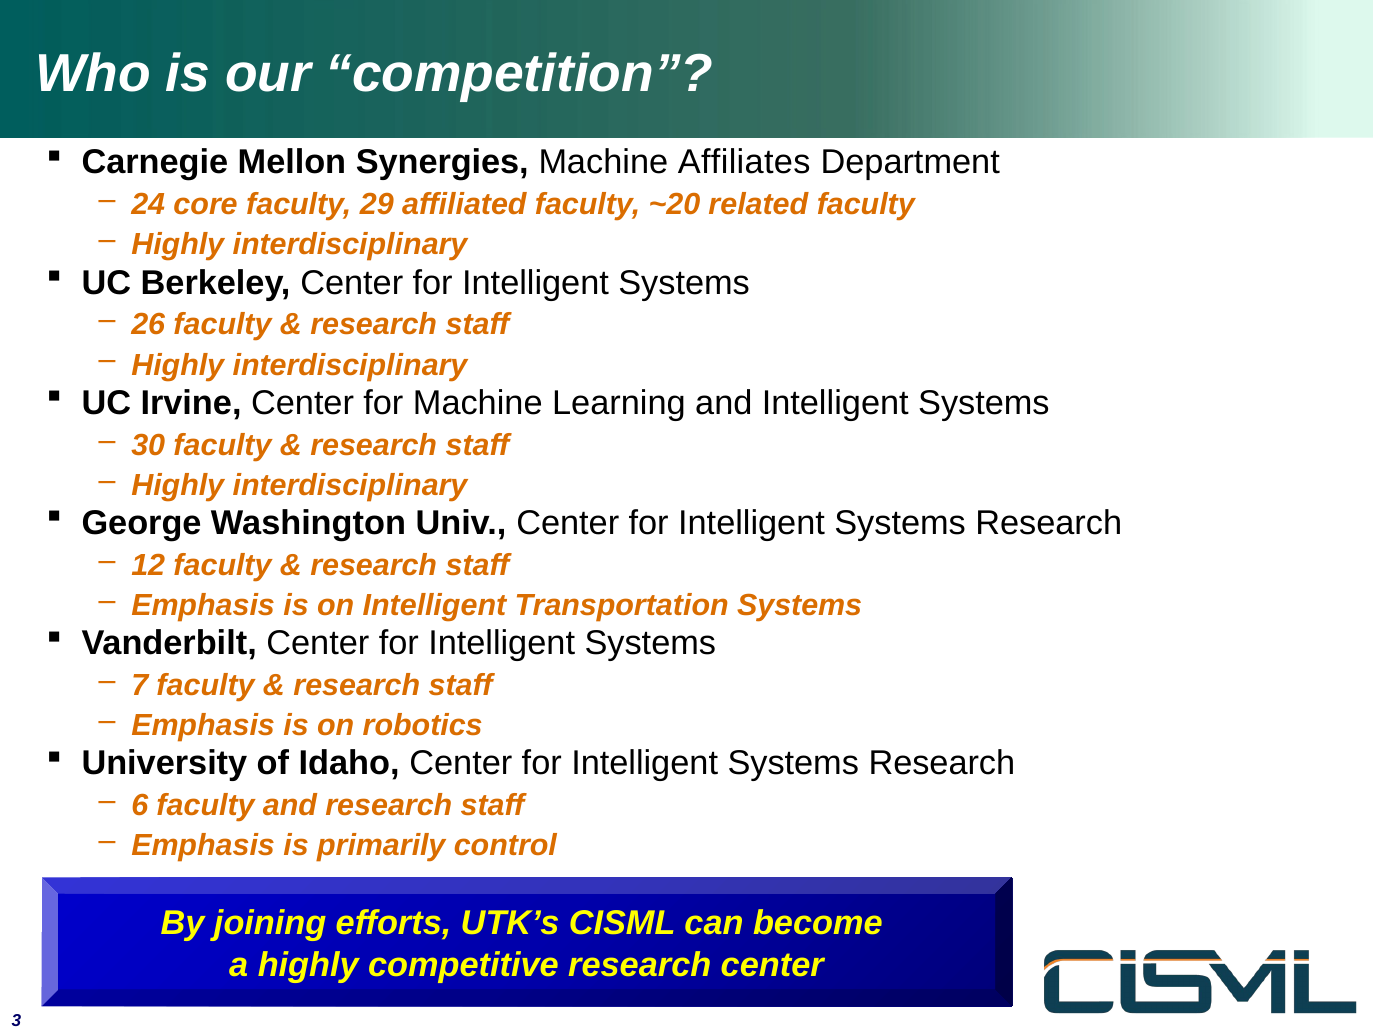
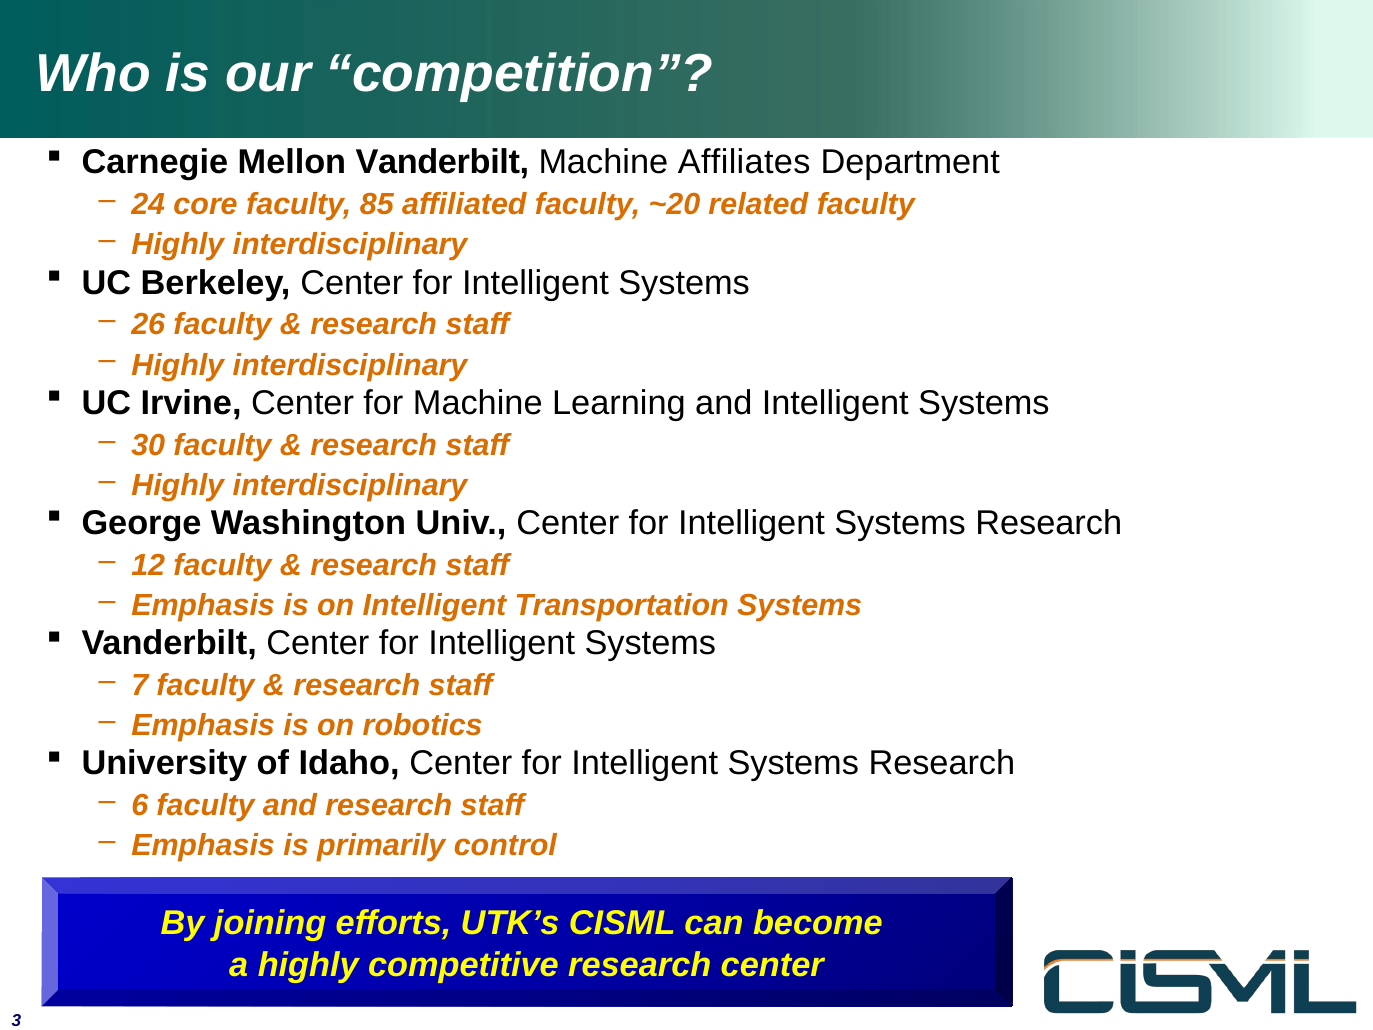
Mellon Synergies: Synergies -> Vanderbilt (442, 163)
29: 29 -> 85 (377, 205)
